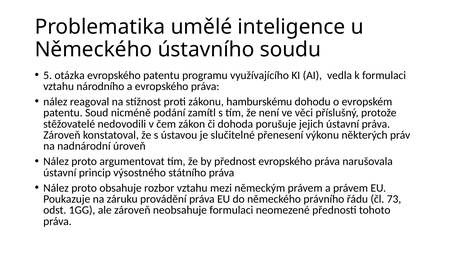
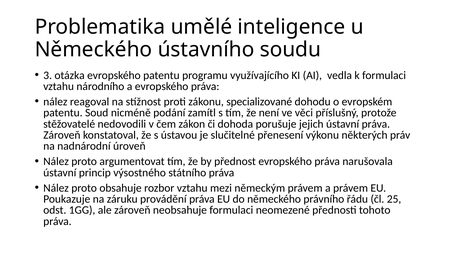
5: 5 -> 3 (48, 75)
hamburskému: hamburskému -> specializované (259, 102)
73: 73 -> 25 (394, 199)
